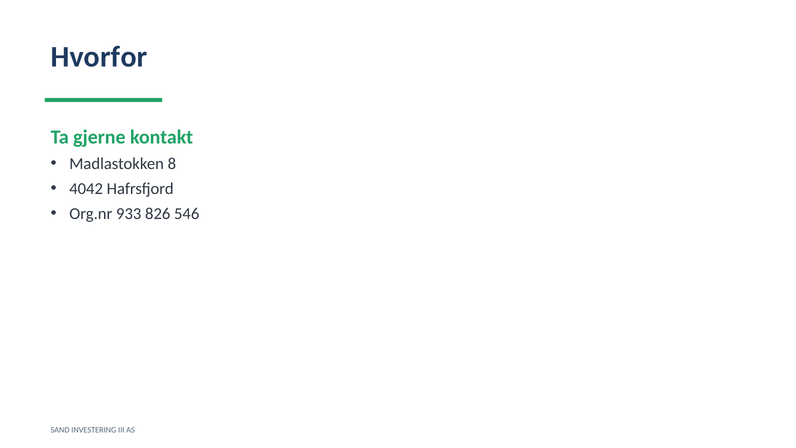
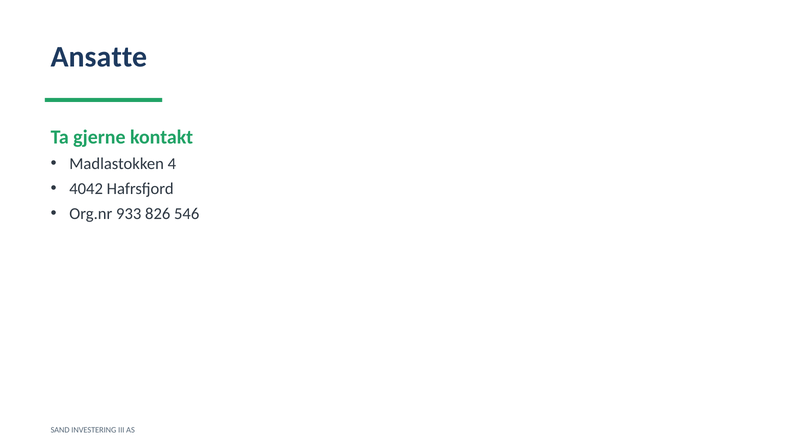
Hvorfor: Hvorfor -> Ansatte (99, 57)
8: 8 -> 4 (172, 164)
